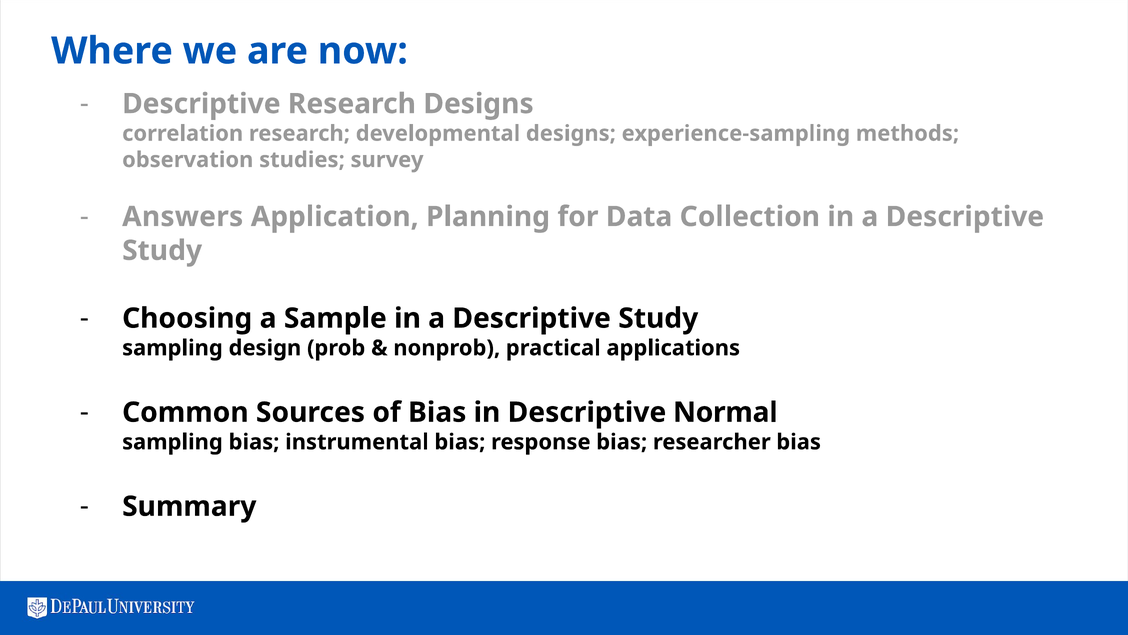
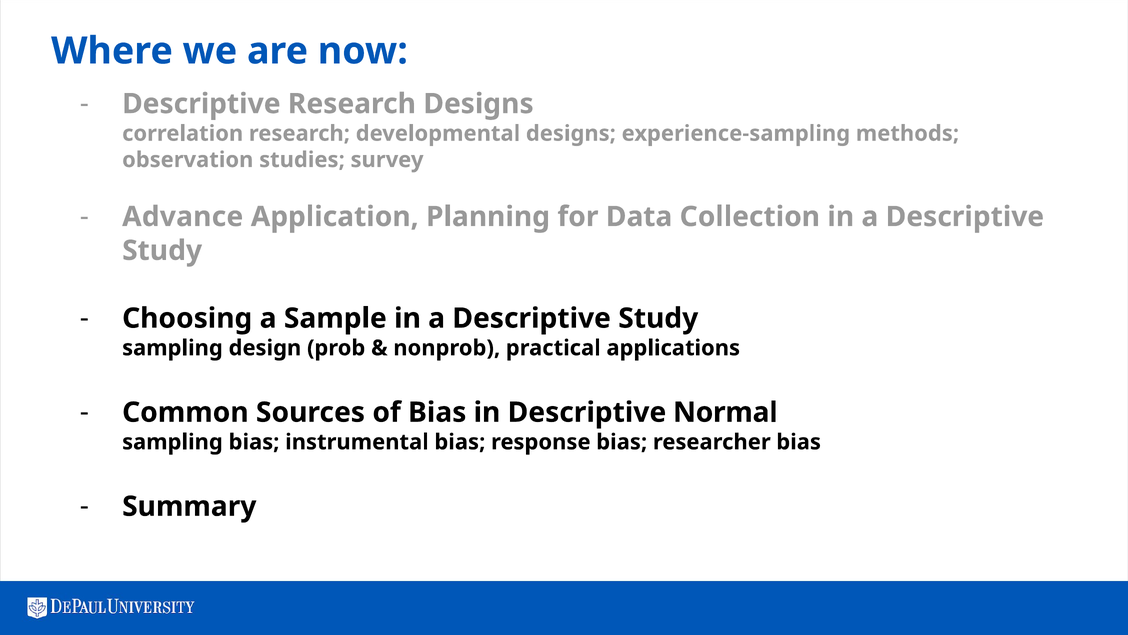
Answers: Answers -> Advance (183, 217)
